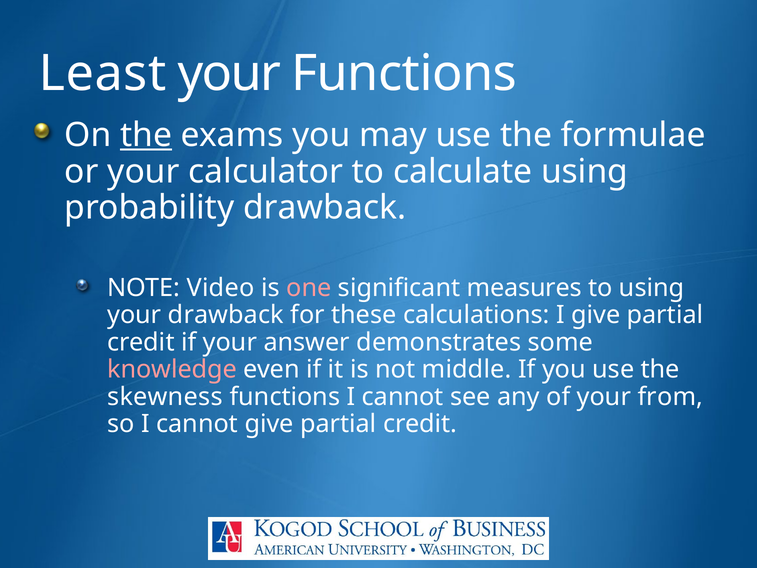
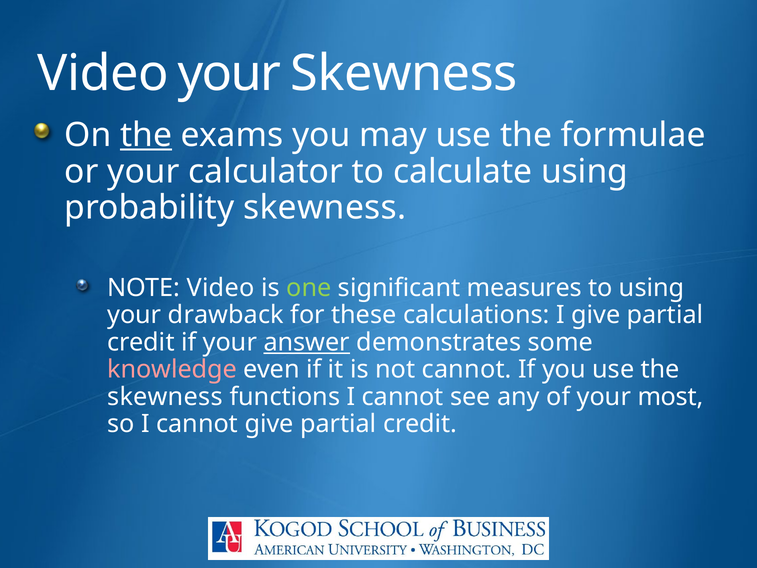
Least: Least -> Video (103, 73)
your Functions: Functions -> Skewness (404, 73)
probability drawback: drawback -> skewness (325, 208)
one colour: pink -> light green (309, 288)
answer underline: none -> present (307, 342)
not middle: middle -> cannot (467, 369)
from: from -> most (671, 397)
